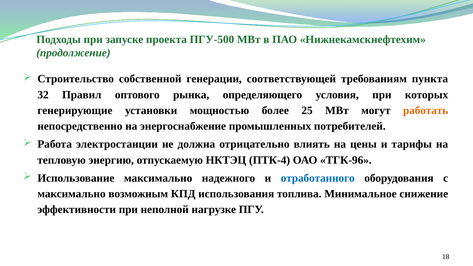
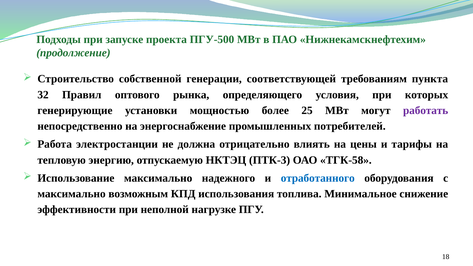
работать colour: orange -> purple (426, 111)
ПТК-4: ПТК-4 -> ПТК-3 (270, 160)
ТГК-96: ТГК-96 -> ТГК-58 (346, 160)
